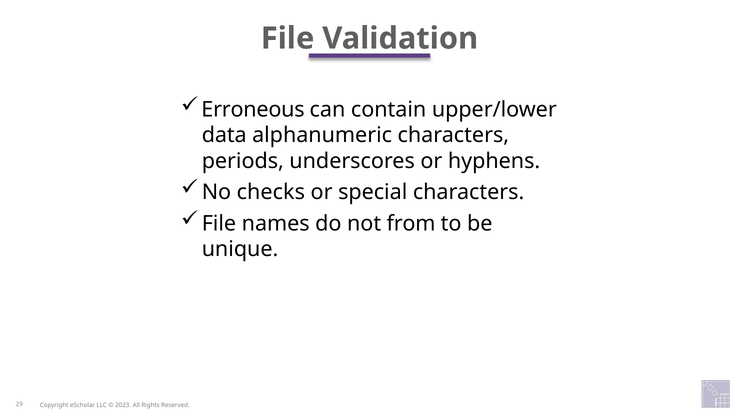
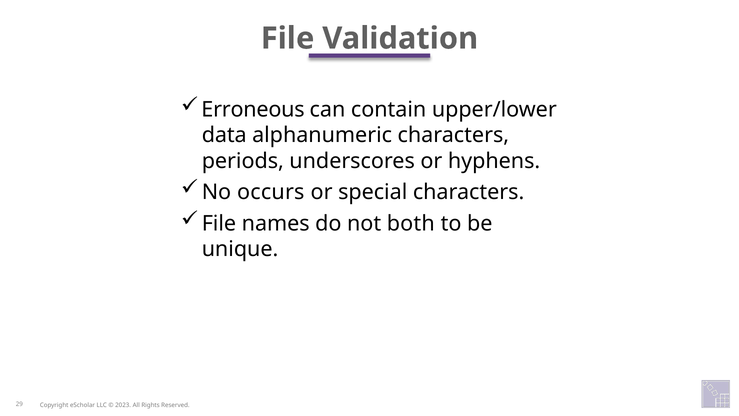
checks: checks -> occurs (271, 192)
from: from -> both (411, 223)
